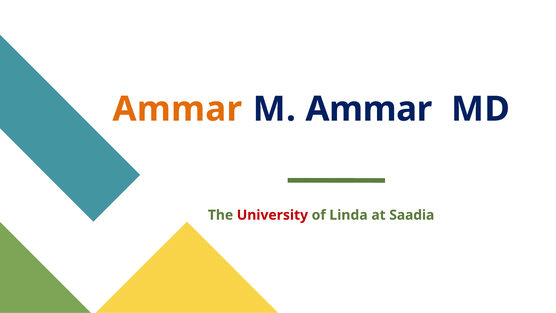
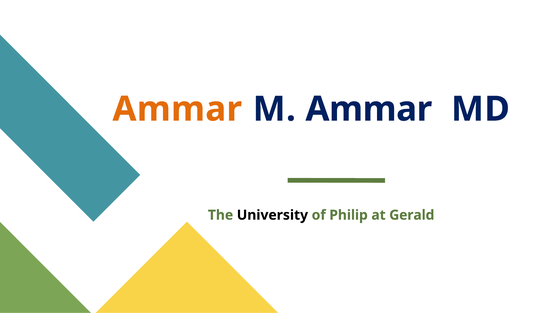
University colour: red -> black (272, 215)
Linda: Linda -> Philip (349, 215)
Saadia: Saadia -> Gerald (412, 215)
